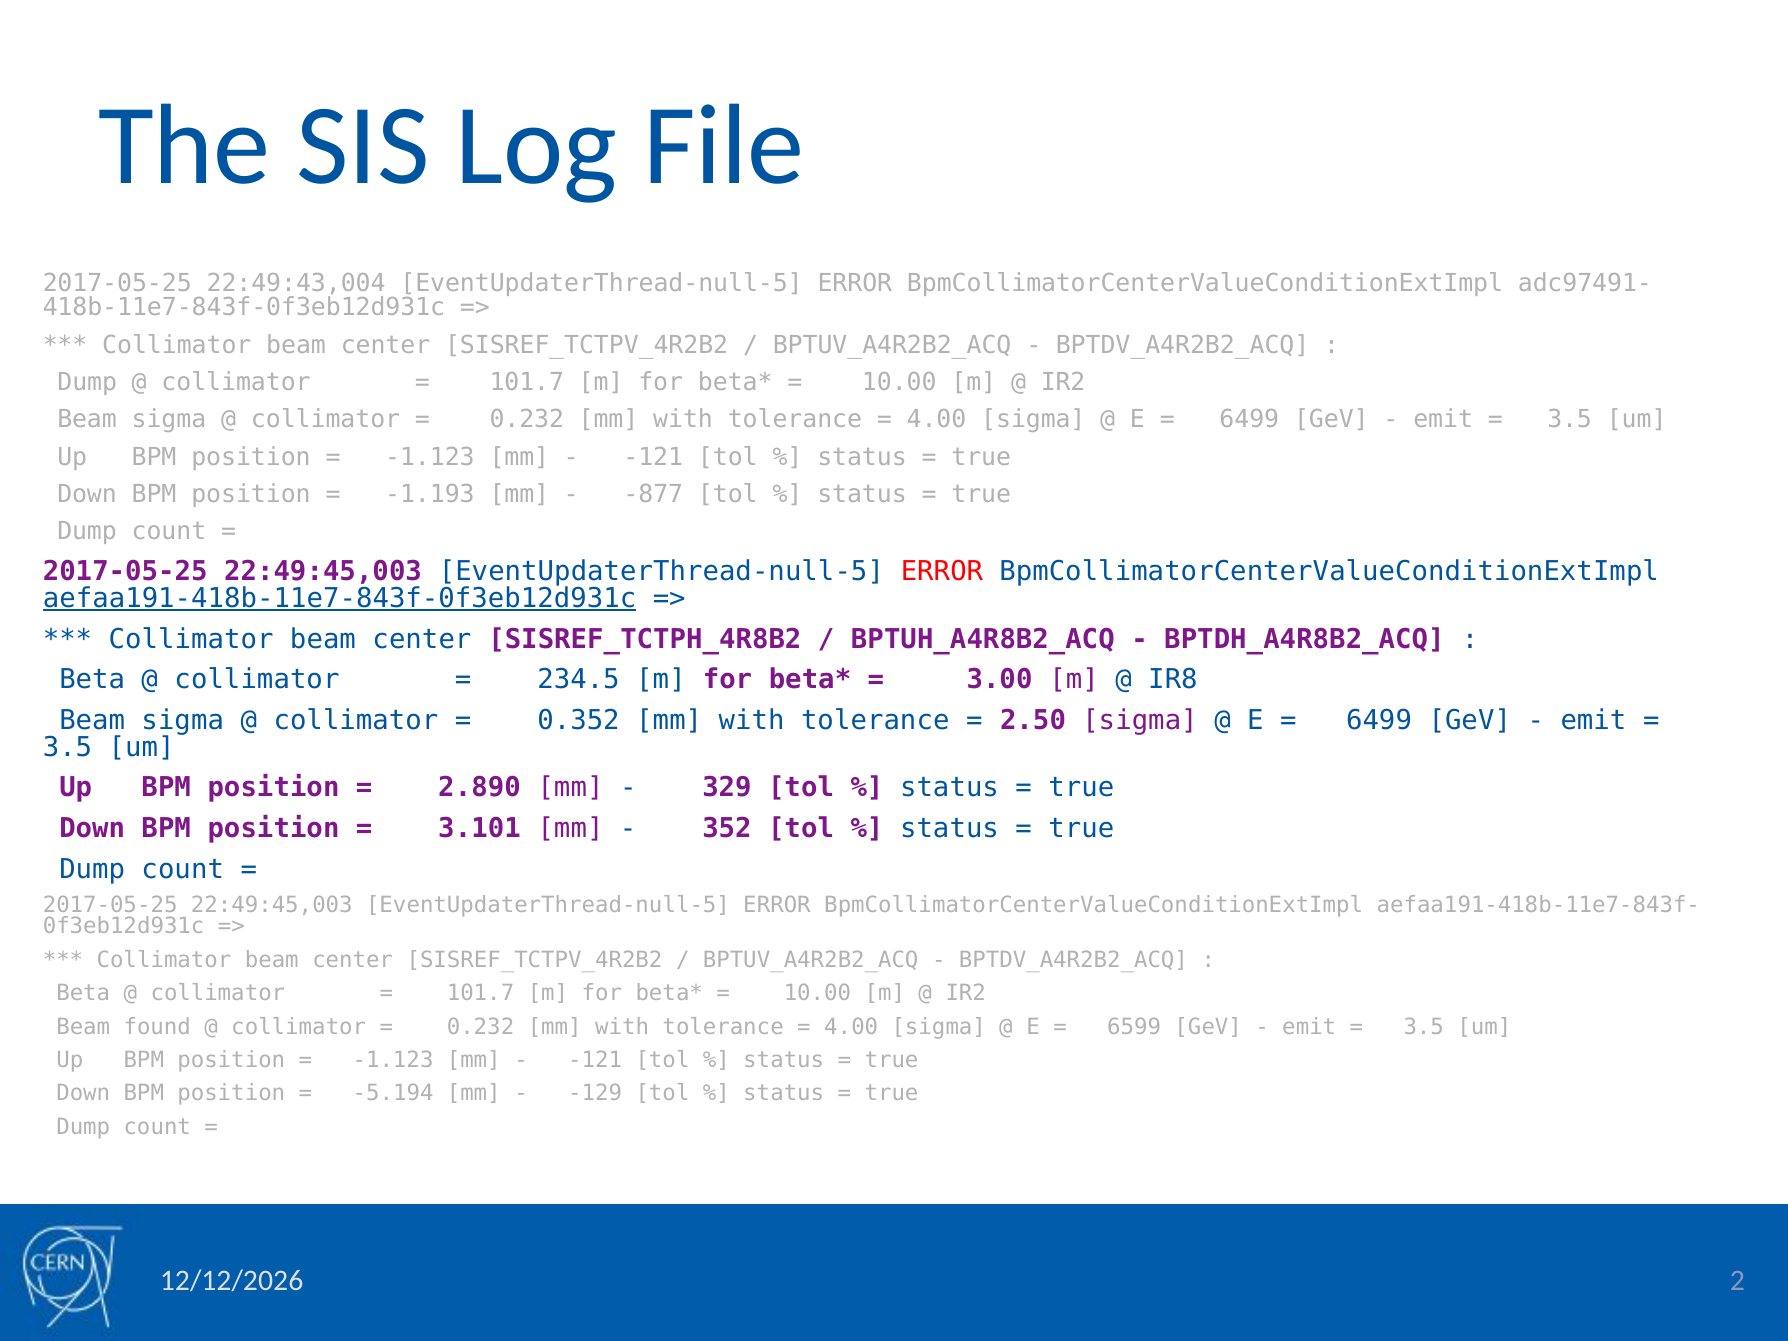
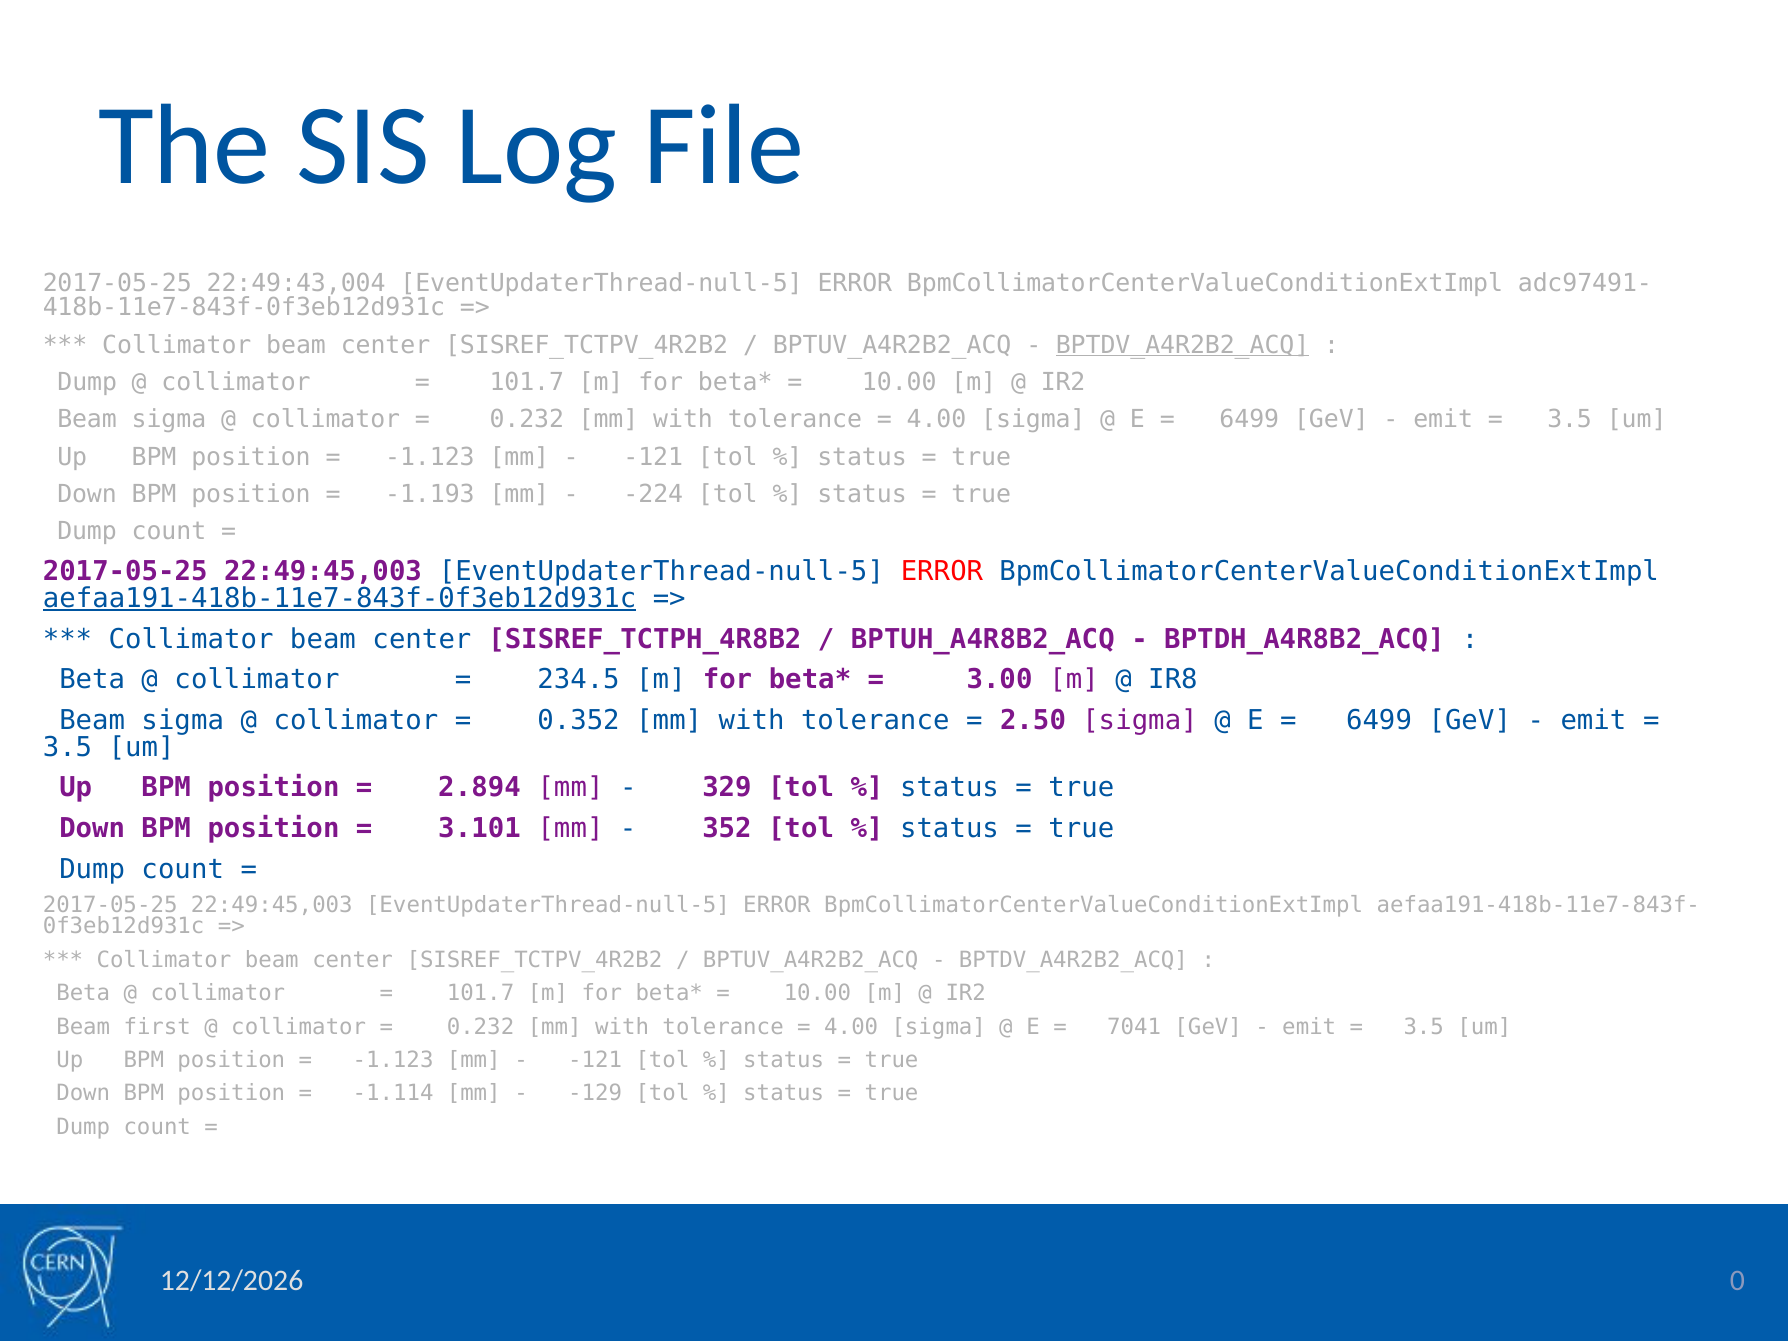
BPTDV_A4R2B2_ACQ underline: none -> present (1183, 345)
-877: -877 -> -224 (653, 494)
2.890: 2.890 -> 2.894 (479, 788)
found: found -> first (157, 1027)
6599: 6599 -> 7041 (1134, 1027)
-5.194: -5.194 -> -1.114 (393, 1094)
2: 2 -> 0 (1737, 1280)
